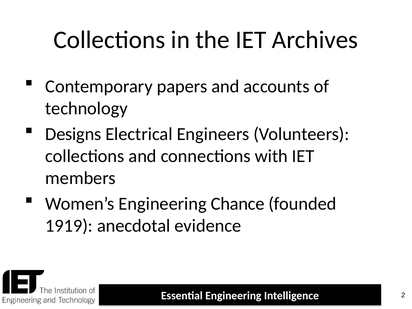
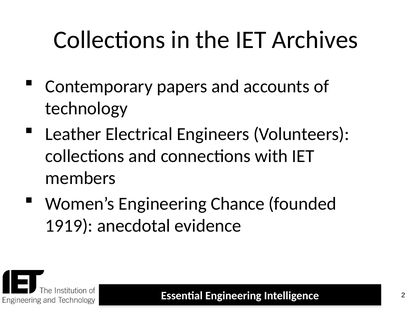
Designs: Designs -> Leather (73, 134)
